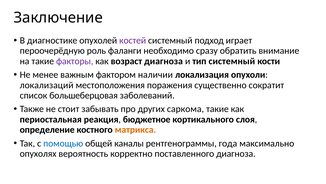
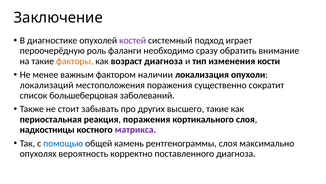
факторы colour: purple -> orange (75, 61)
тип системный: системный -> изменения (232, 61)
саркома: саркома -> высшего (186, 109)
реакция бюджетное: бюджетное -> поражения (147, 119)
определение: определение -> надкостницы (47, 129)
матрикса colour: orange -> purple (135, 129)
каналы: каналы -> камень (129, 143)
рентгенограммы года: года -> слоя (228, 143)
